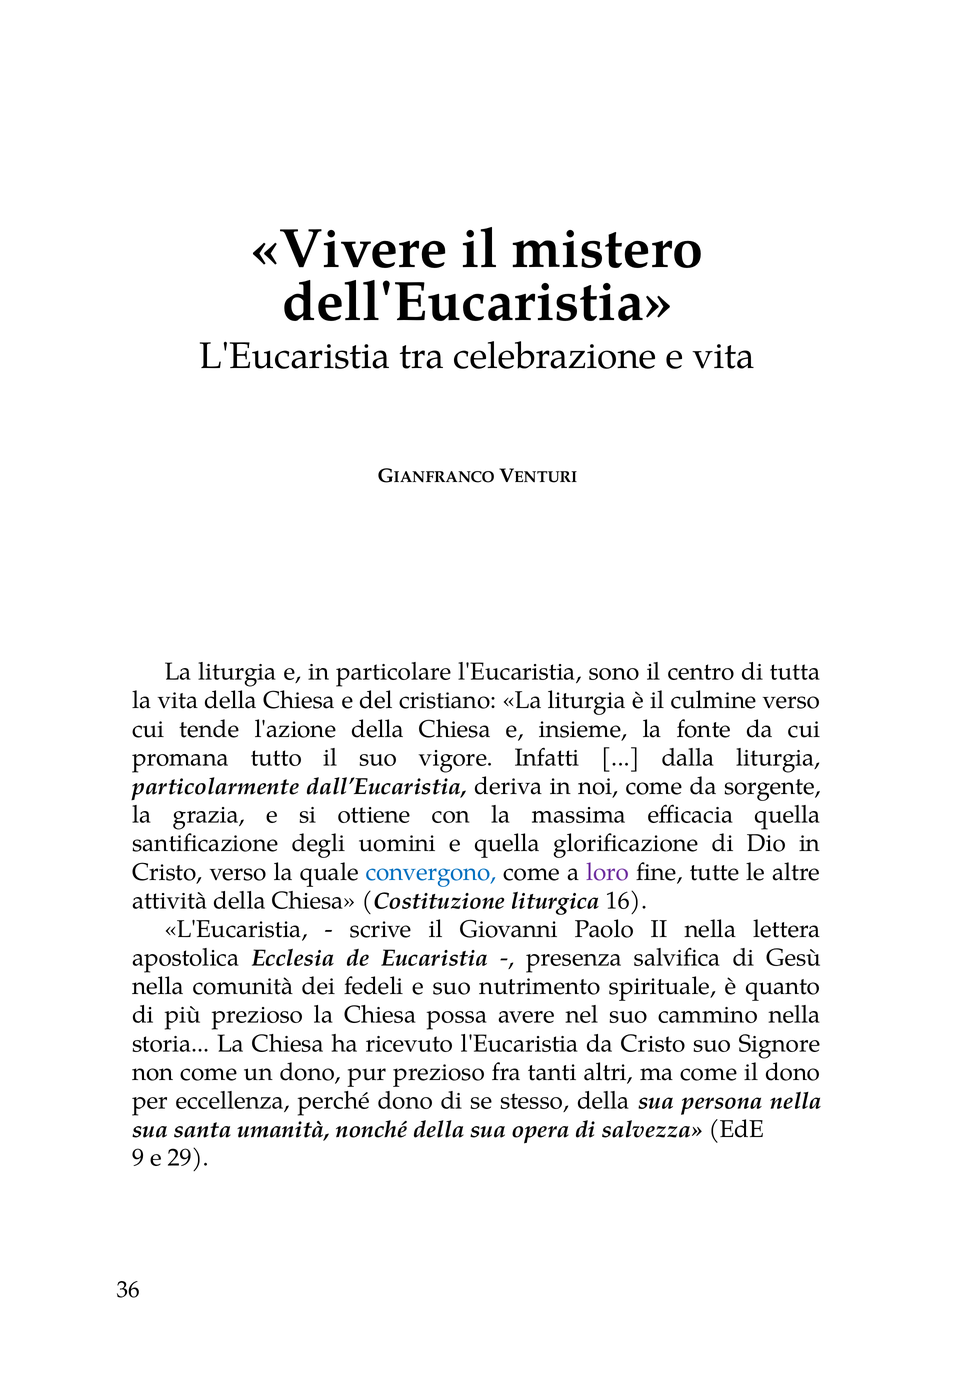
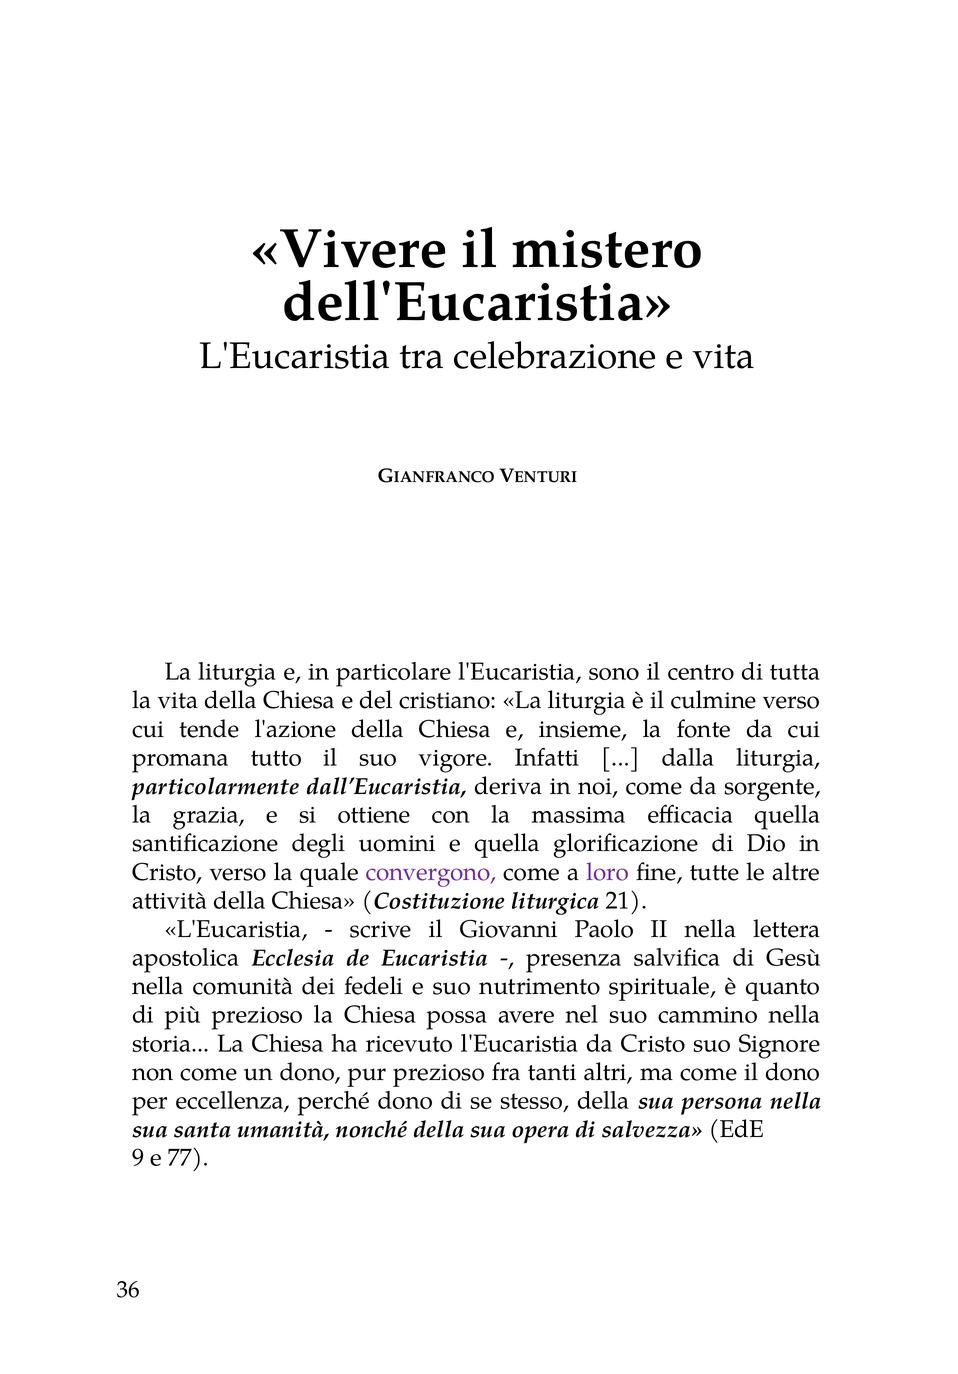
convergono colour: blue -> purple (431, 873)
16: 16 -> 21 (626, 901)
29: 29 -> 77 (188, 1159)
